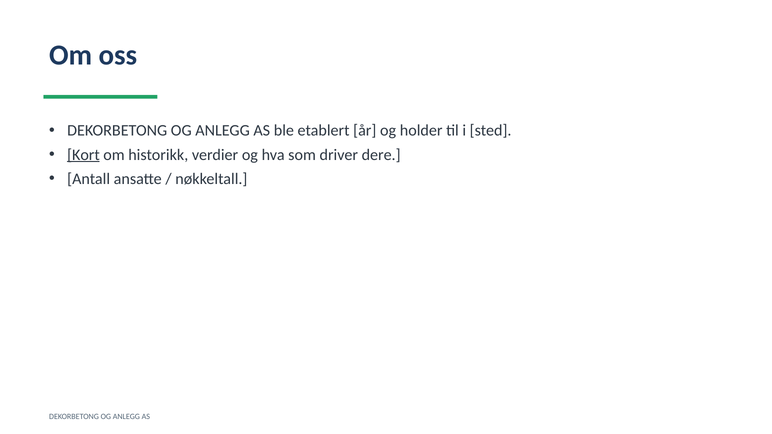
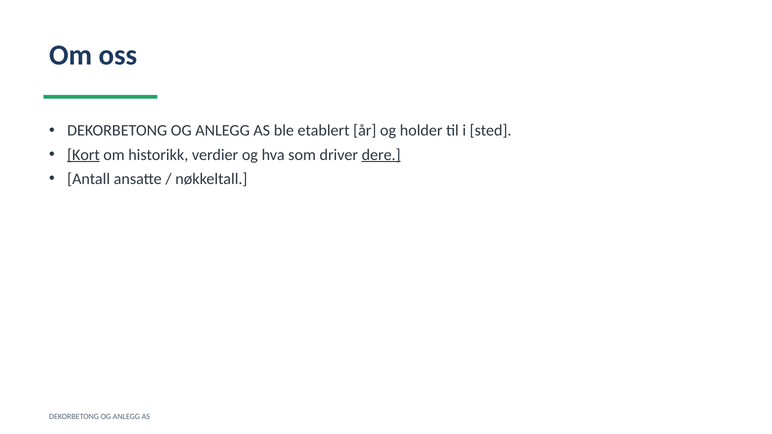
dere underline: none -> present (381, 155)
